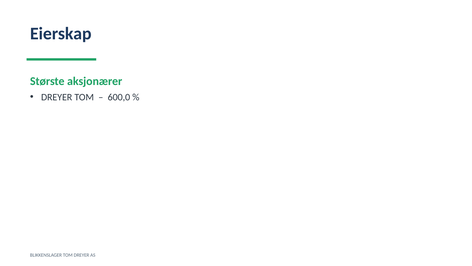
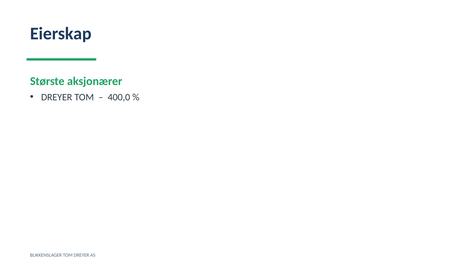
600,0: 600,0 -> 400,0 (119, 97)
